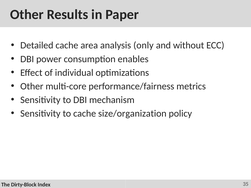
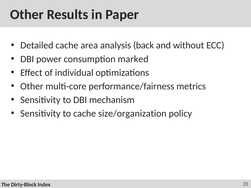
only: only -> back (144, 45)
enables: enables -> marked (133, 59)
